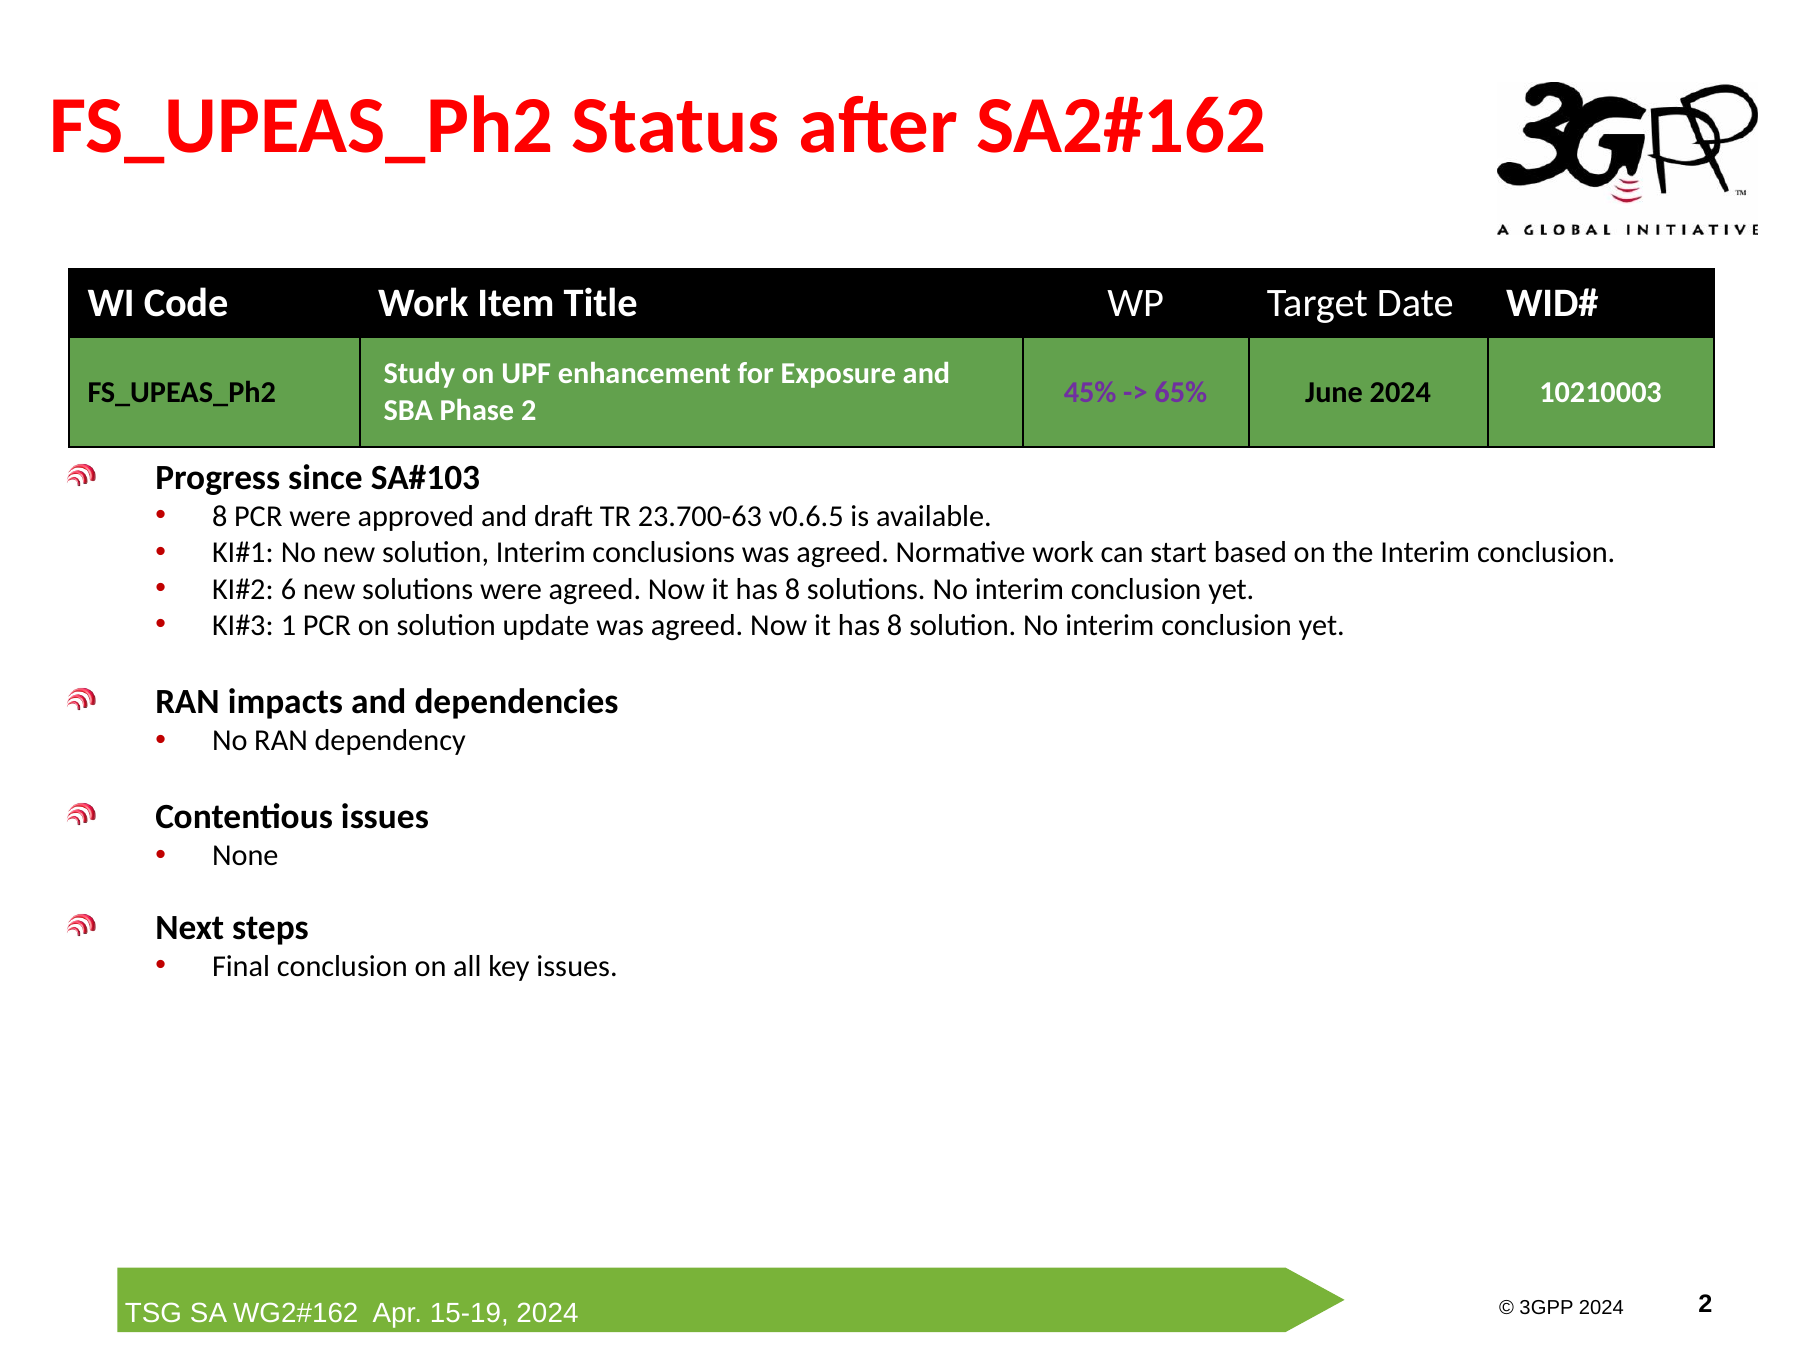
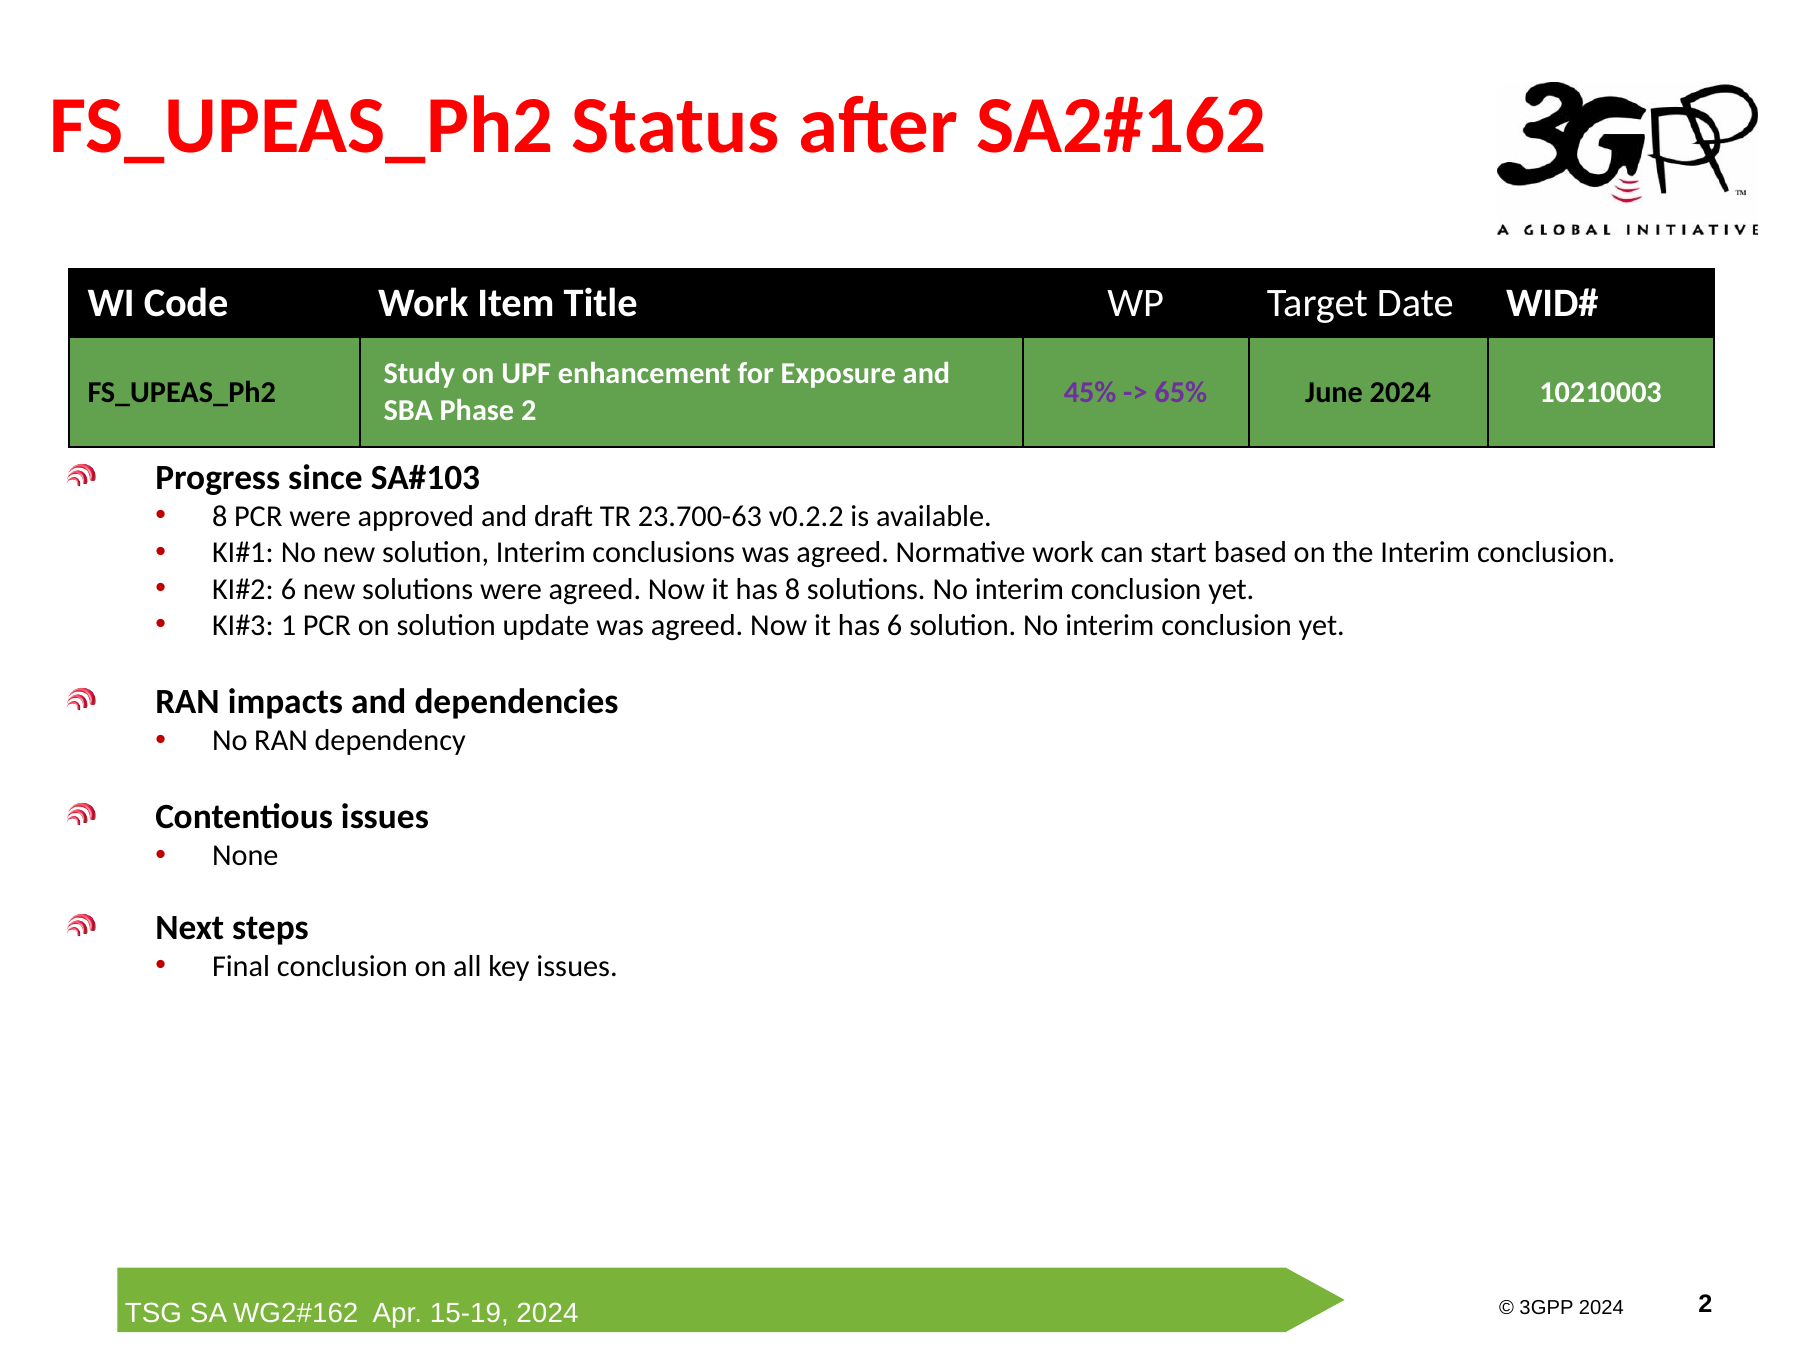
v0.6.5: v0.6.5 -> v0.2.2 (806, 517)
8: 8 -> 6 (895, 626)
